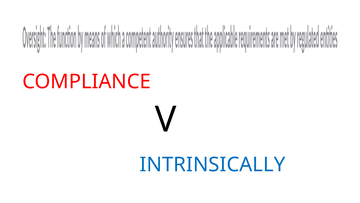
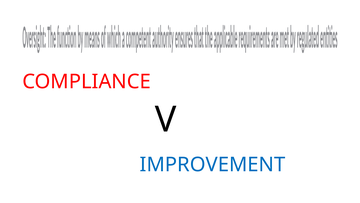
INTRINSICALLY: INTRINSICALLY -> IMPROVEMENT (213, 164)
